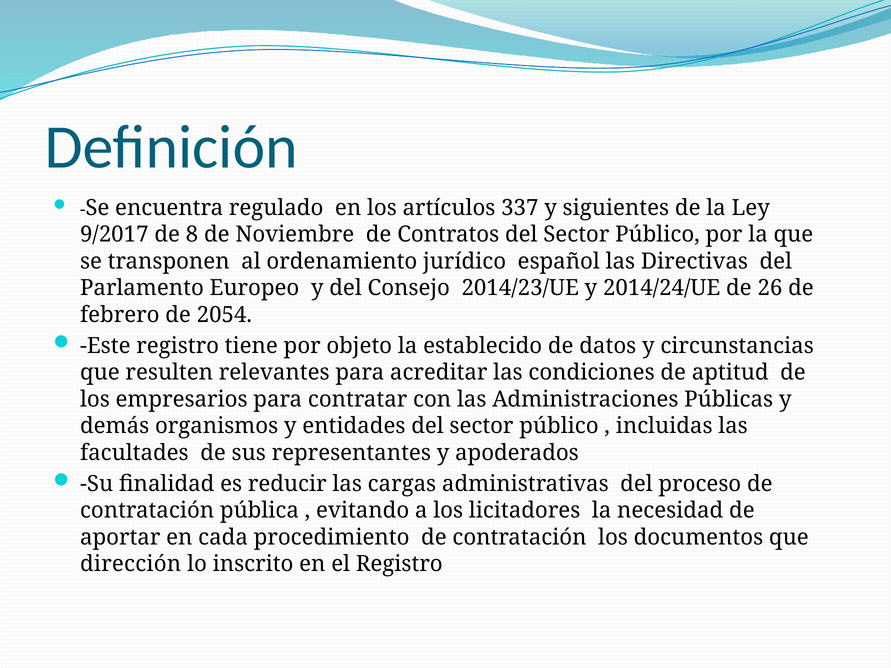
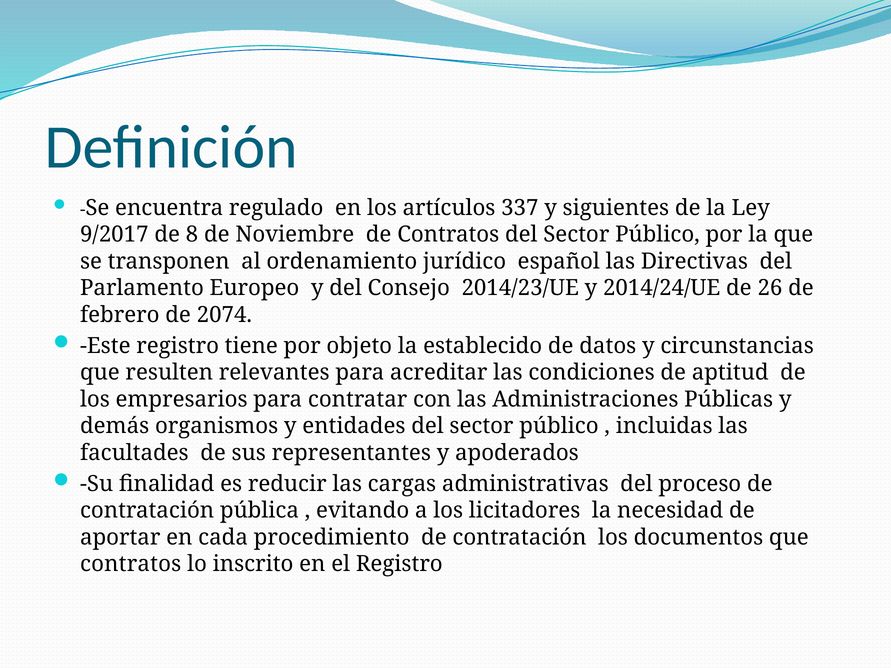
2054: 2054 -> 2074 (224, 315)
dirección: dirección -> contratos (131, 564)
